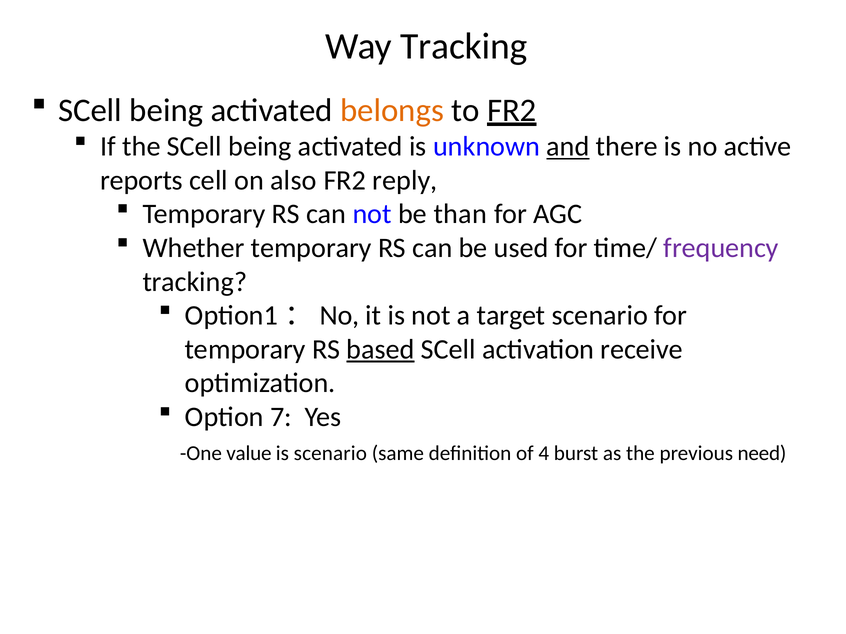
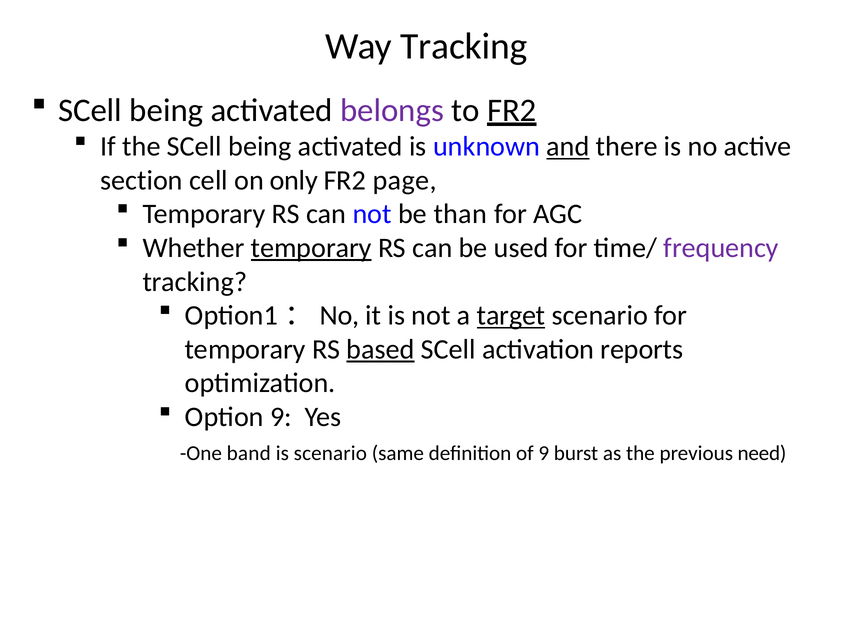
belongs colour: orange -> purple (392, 110)
reports: reports -> section (142, 180)
also: also -> only (294, 180)
reply: reply -> page (405, 180)
temporary underline: none -> present (311, 248)
target underline: none -> present (511, 316)
receive: receive -> reports (642, 350)
Option 7: 7 -> 9 (281, 417)
value: value -> band (249, 453)
of 4: 4 -> 9 (544, 453)
